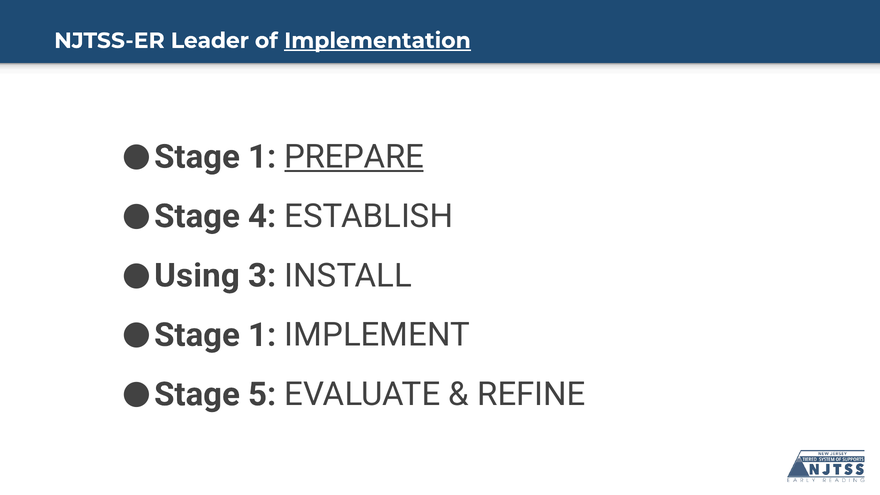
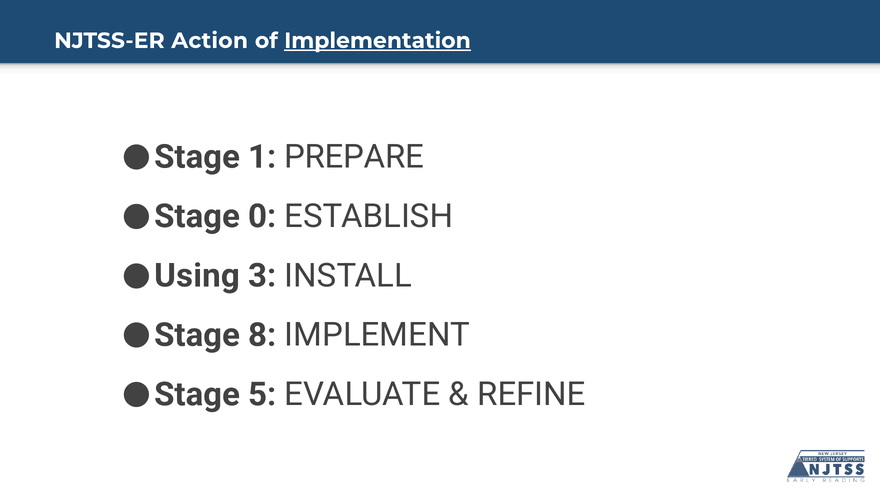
Leader: Leader -> Action (210, 41)
PREPARE underline: present -> none (354, 157)
4: 4 -> 0 (262, 216)
1: 1 -> 8 (262, 335)
